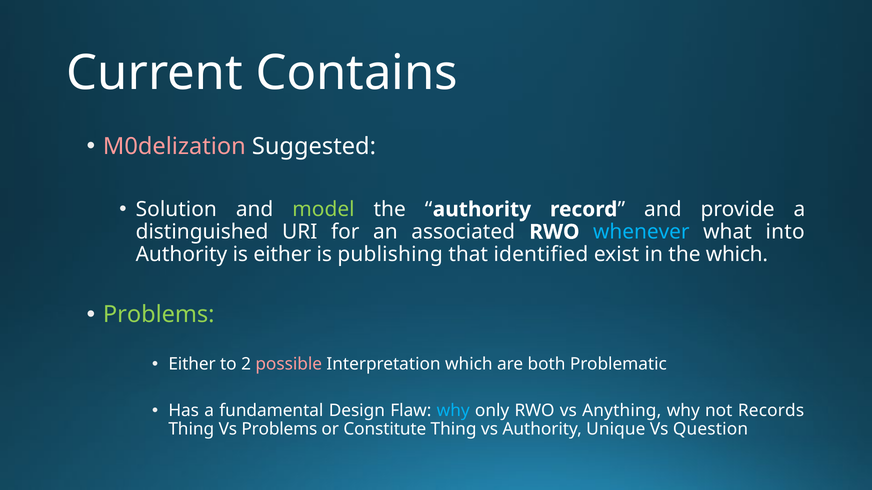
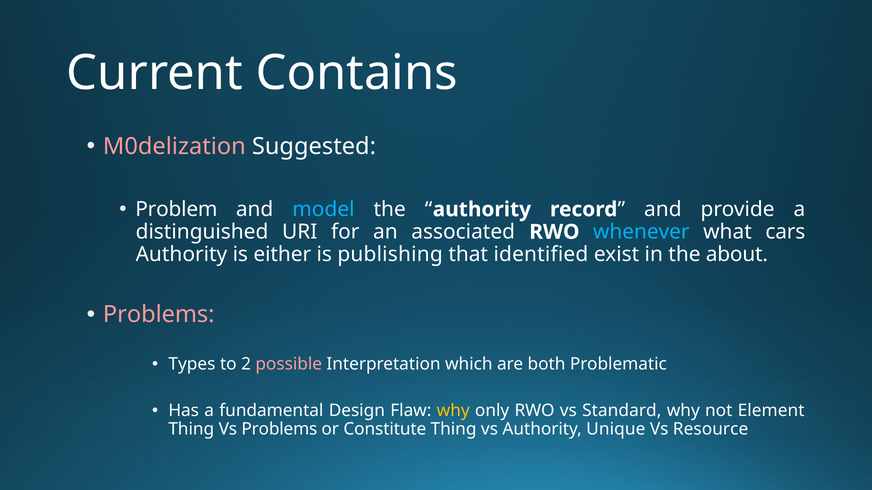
Solution: Solution -> Problem (176, 210)
model colour: light green -> light blue (323, 210)
into: into -> cars (785, 232)
the which: which -> about (737, 255)
Problems colour: light green -> pink (159, 315)
Either: Either -> Types (192, 365)
why colour: light blue -> yellow (453, 411)
Anything: Anything -> Standard (622, 411)
Records: Records -> Element (771, 411)
Question: Question -> Resource (711, 430)
